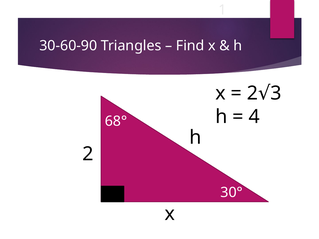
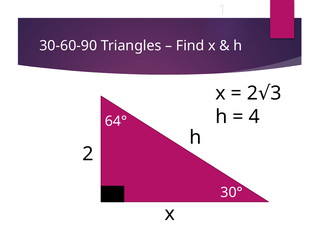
68°: 68° -> 64° (116, 121)
